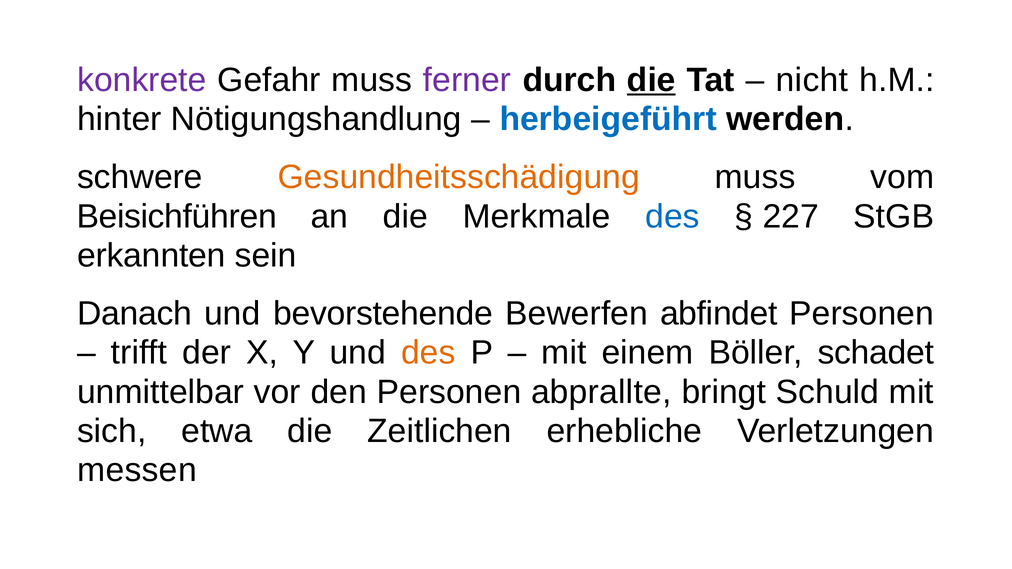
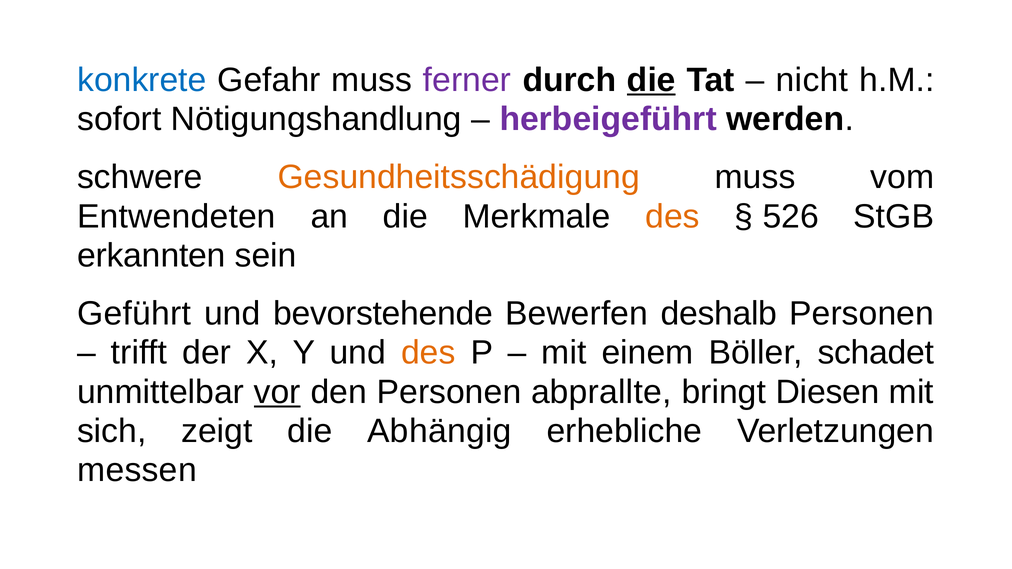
konkrete colour: purple -> blue (142, 80)
hinter: hinter -> sofort (119, 119)
herbeigeführt colour: blue -> purple (608, 119)
Beisichführen: Beisichführen -> Entwendeten (176, 217)
des colour: blue -> orange (673, 217)
227: 227 -> 526 (791, 217)
Danach: Danach -> Geführt (134, 314)
abfindet: abfindet -> deshalb (719, 314)
vor underline: none -> present (277, 392)
Schuld: Schuld -> Diesen (828, 392)
etwa: etwa -> zeigt (217, 431)
Zeitlichen: Zeitlichen -> Abhängig (439, 431)
